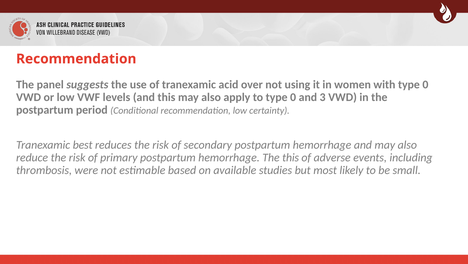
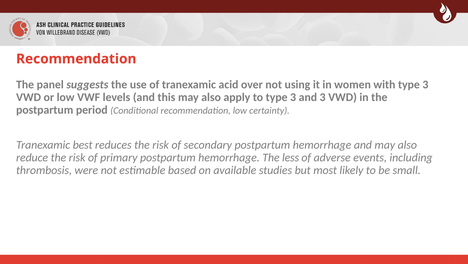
with type 0: 0 -> 3 (425, 84)
to type 0: 0 -> 3 (293, 97)
The this: this -> less (291, 157)
